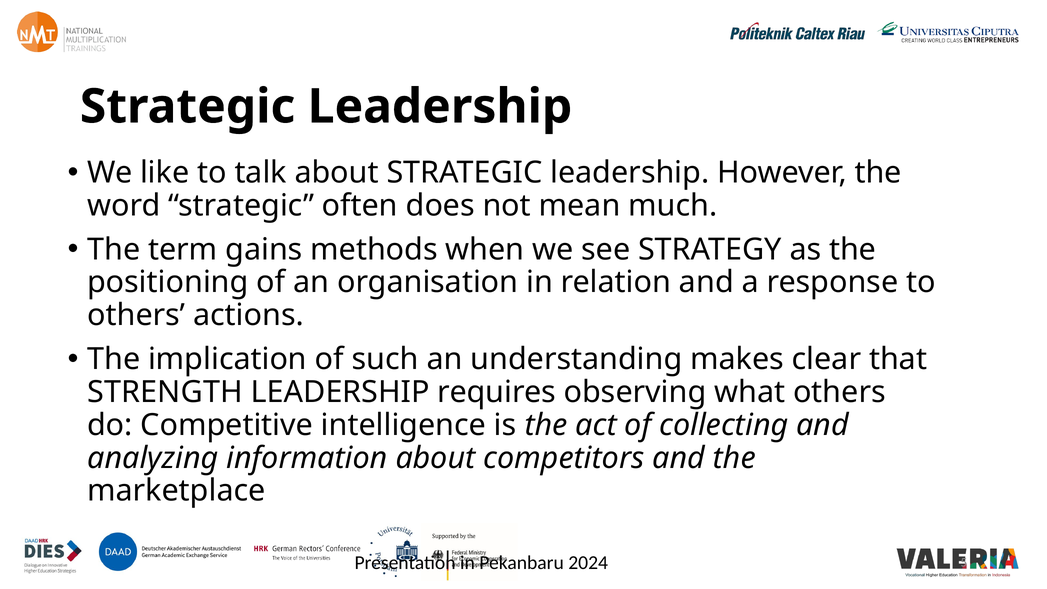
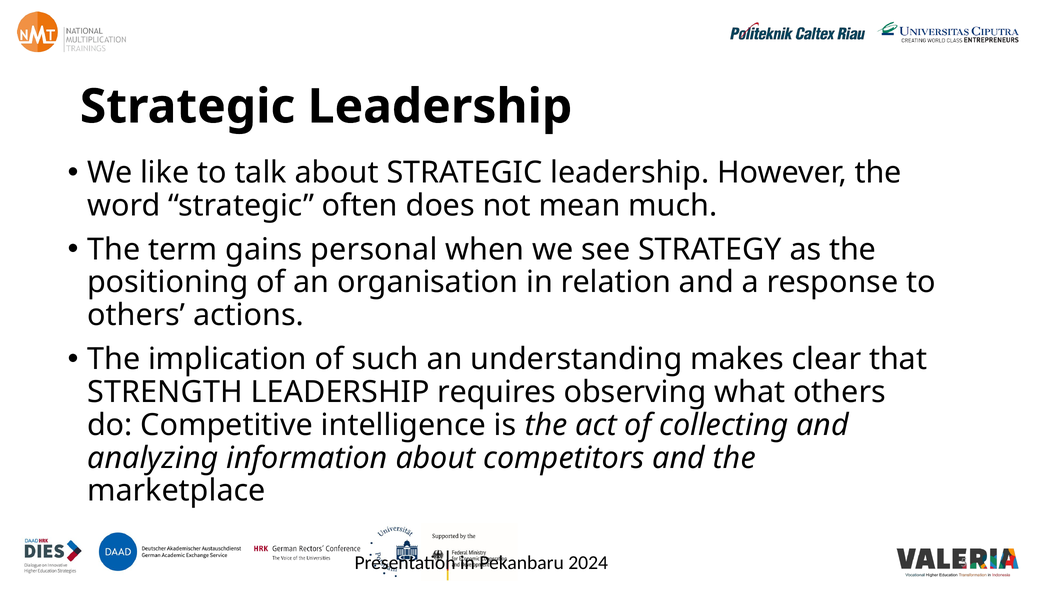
methods: methods -> personal (374, 249)
